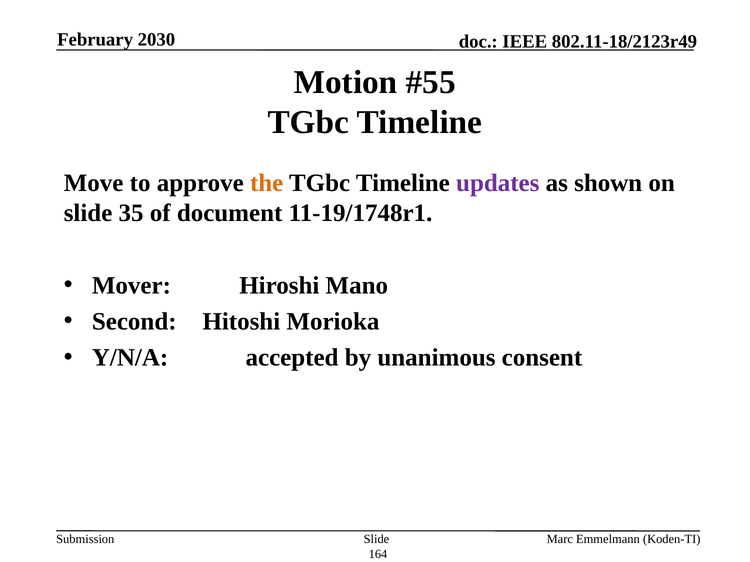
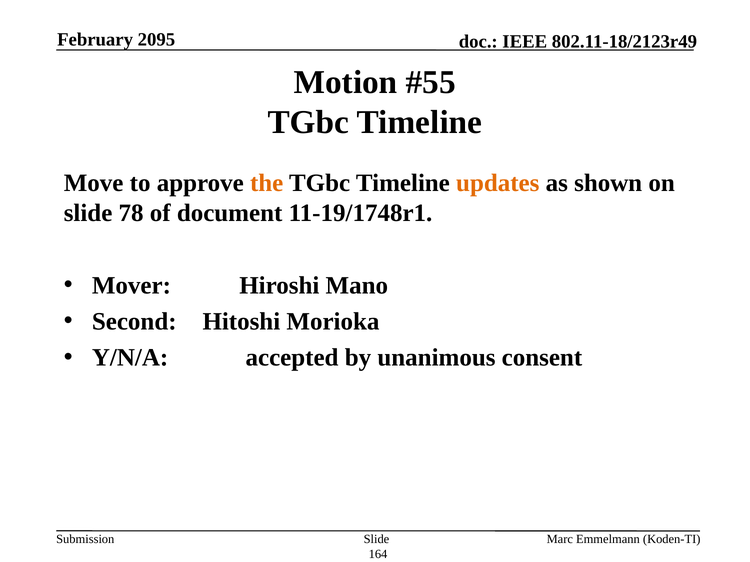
2030: 2030 -> 2095 (156, 40)
updates colour: purple -> orange (498, 183)
35: 35 -> 78 (131, 213)
